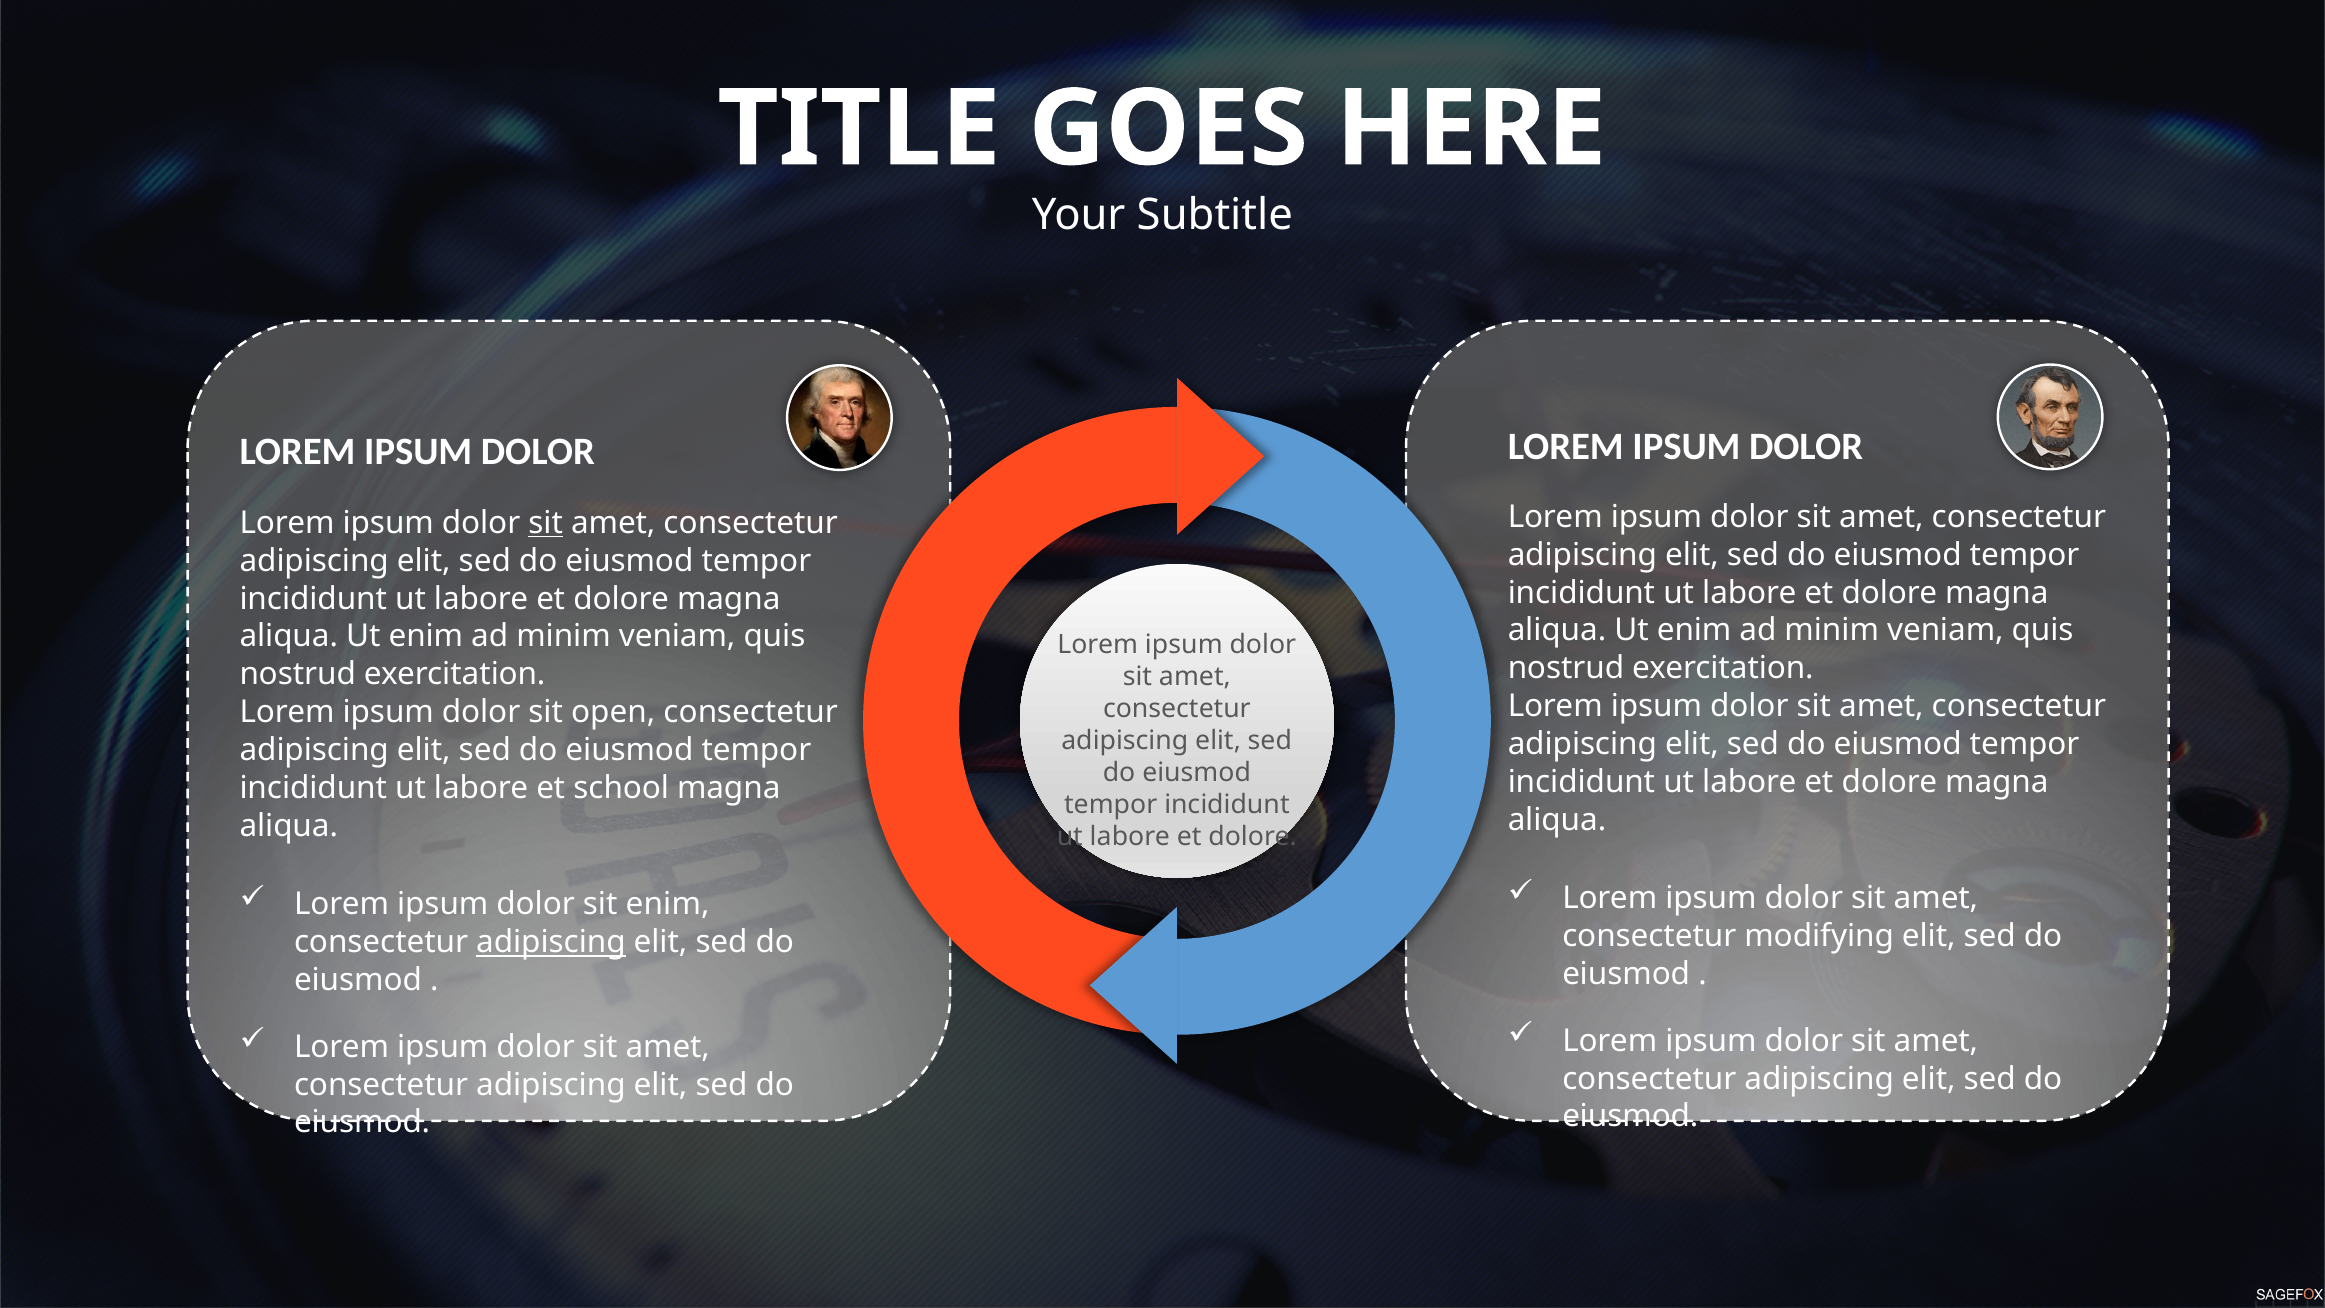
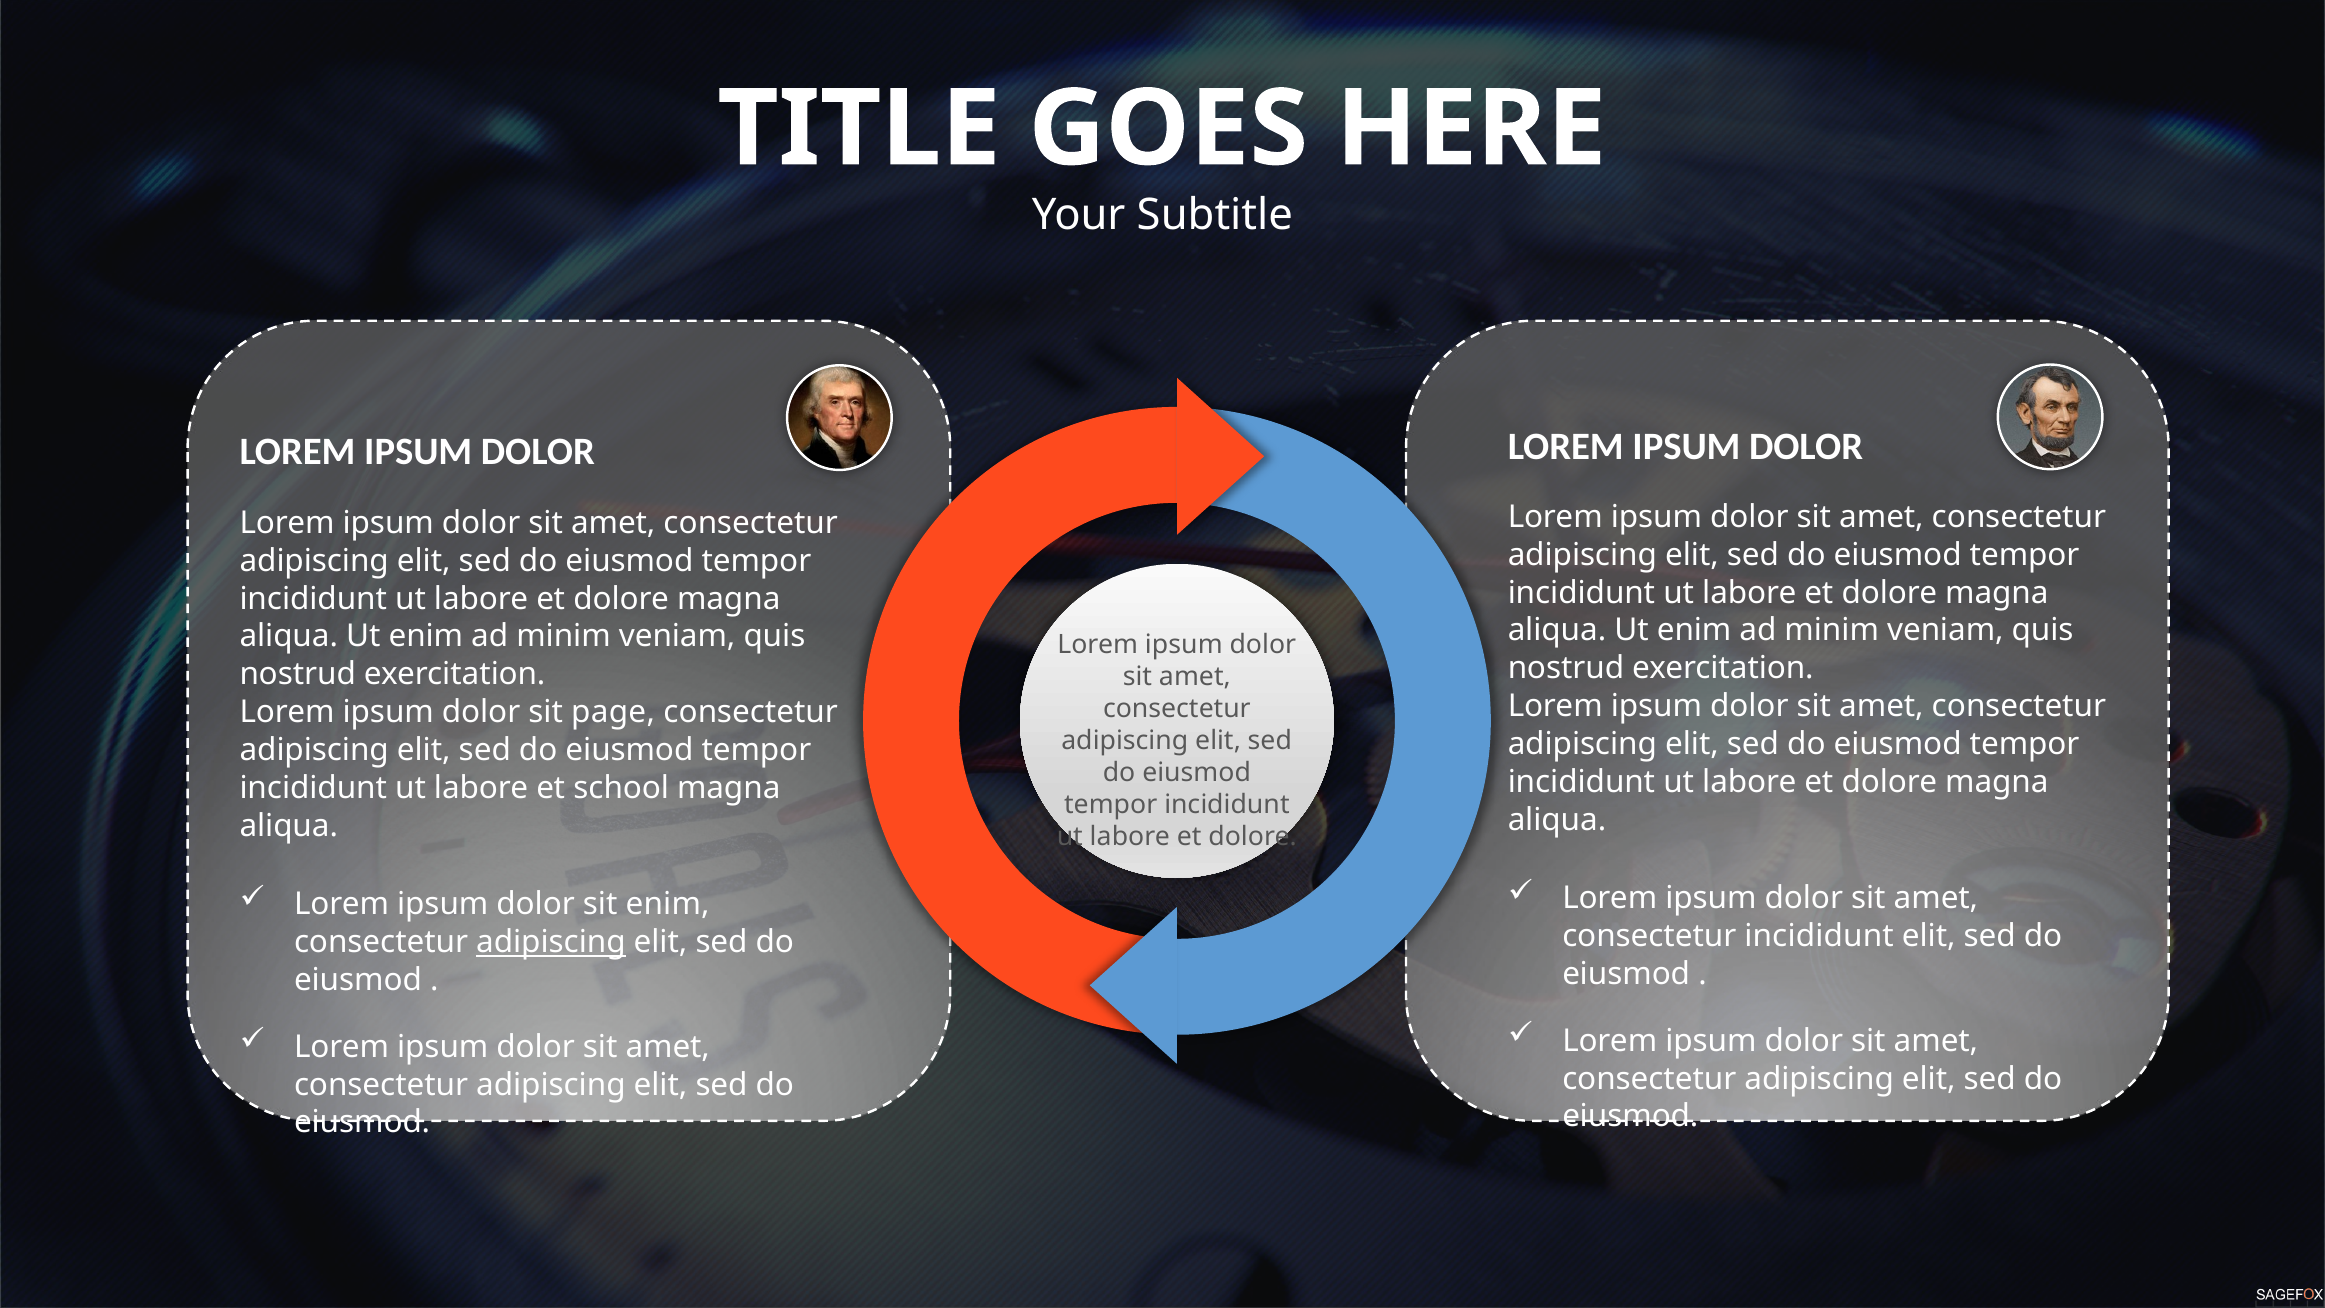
sit underline: present -> none (546, 523)
open: open -> page (613, 712)
consectetur modifying: modifying -> incididunt (1819, 936)
